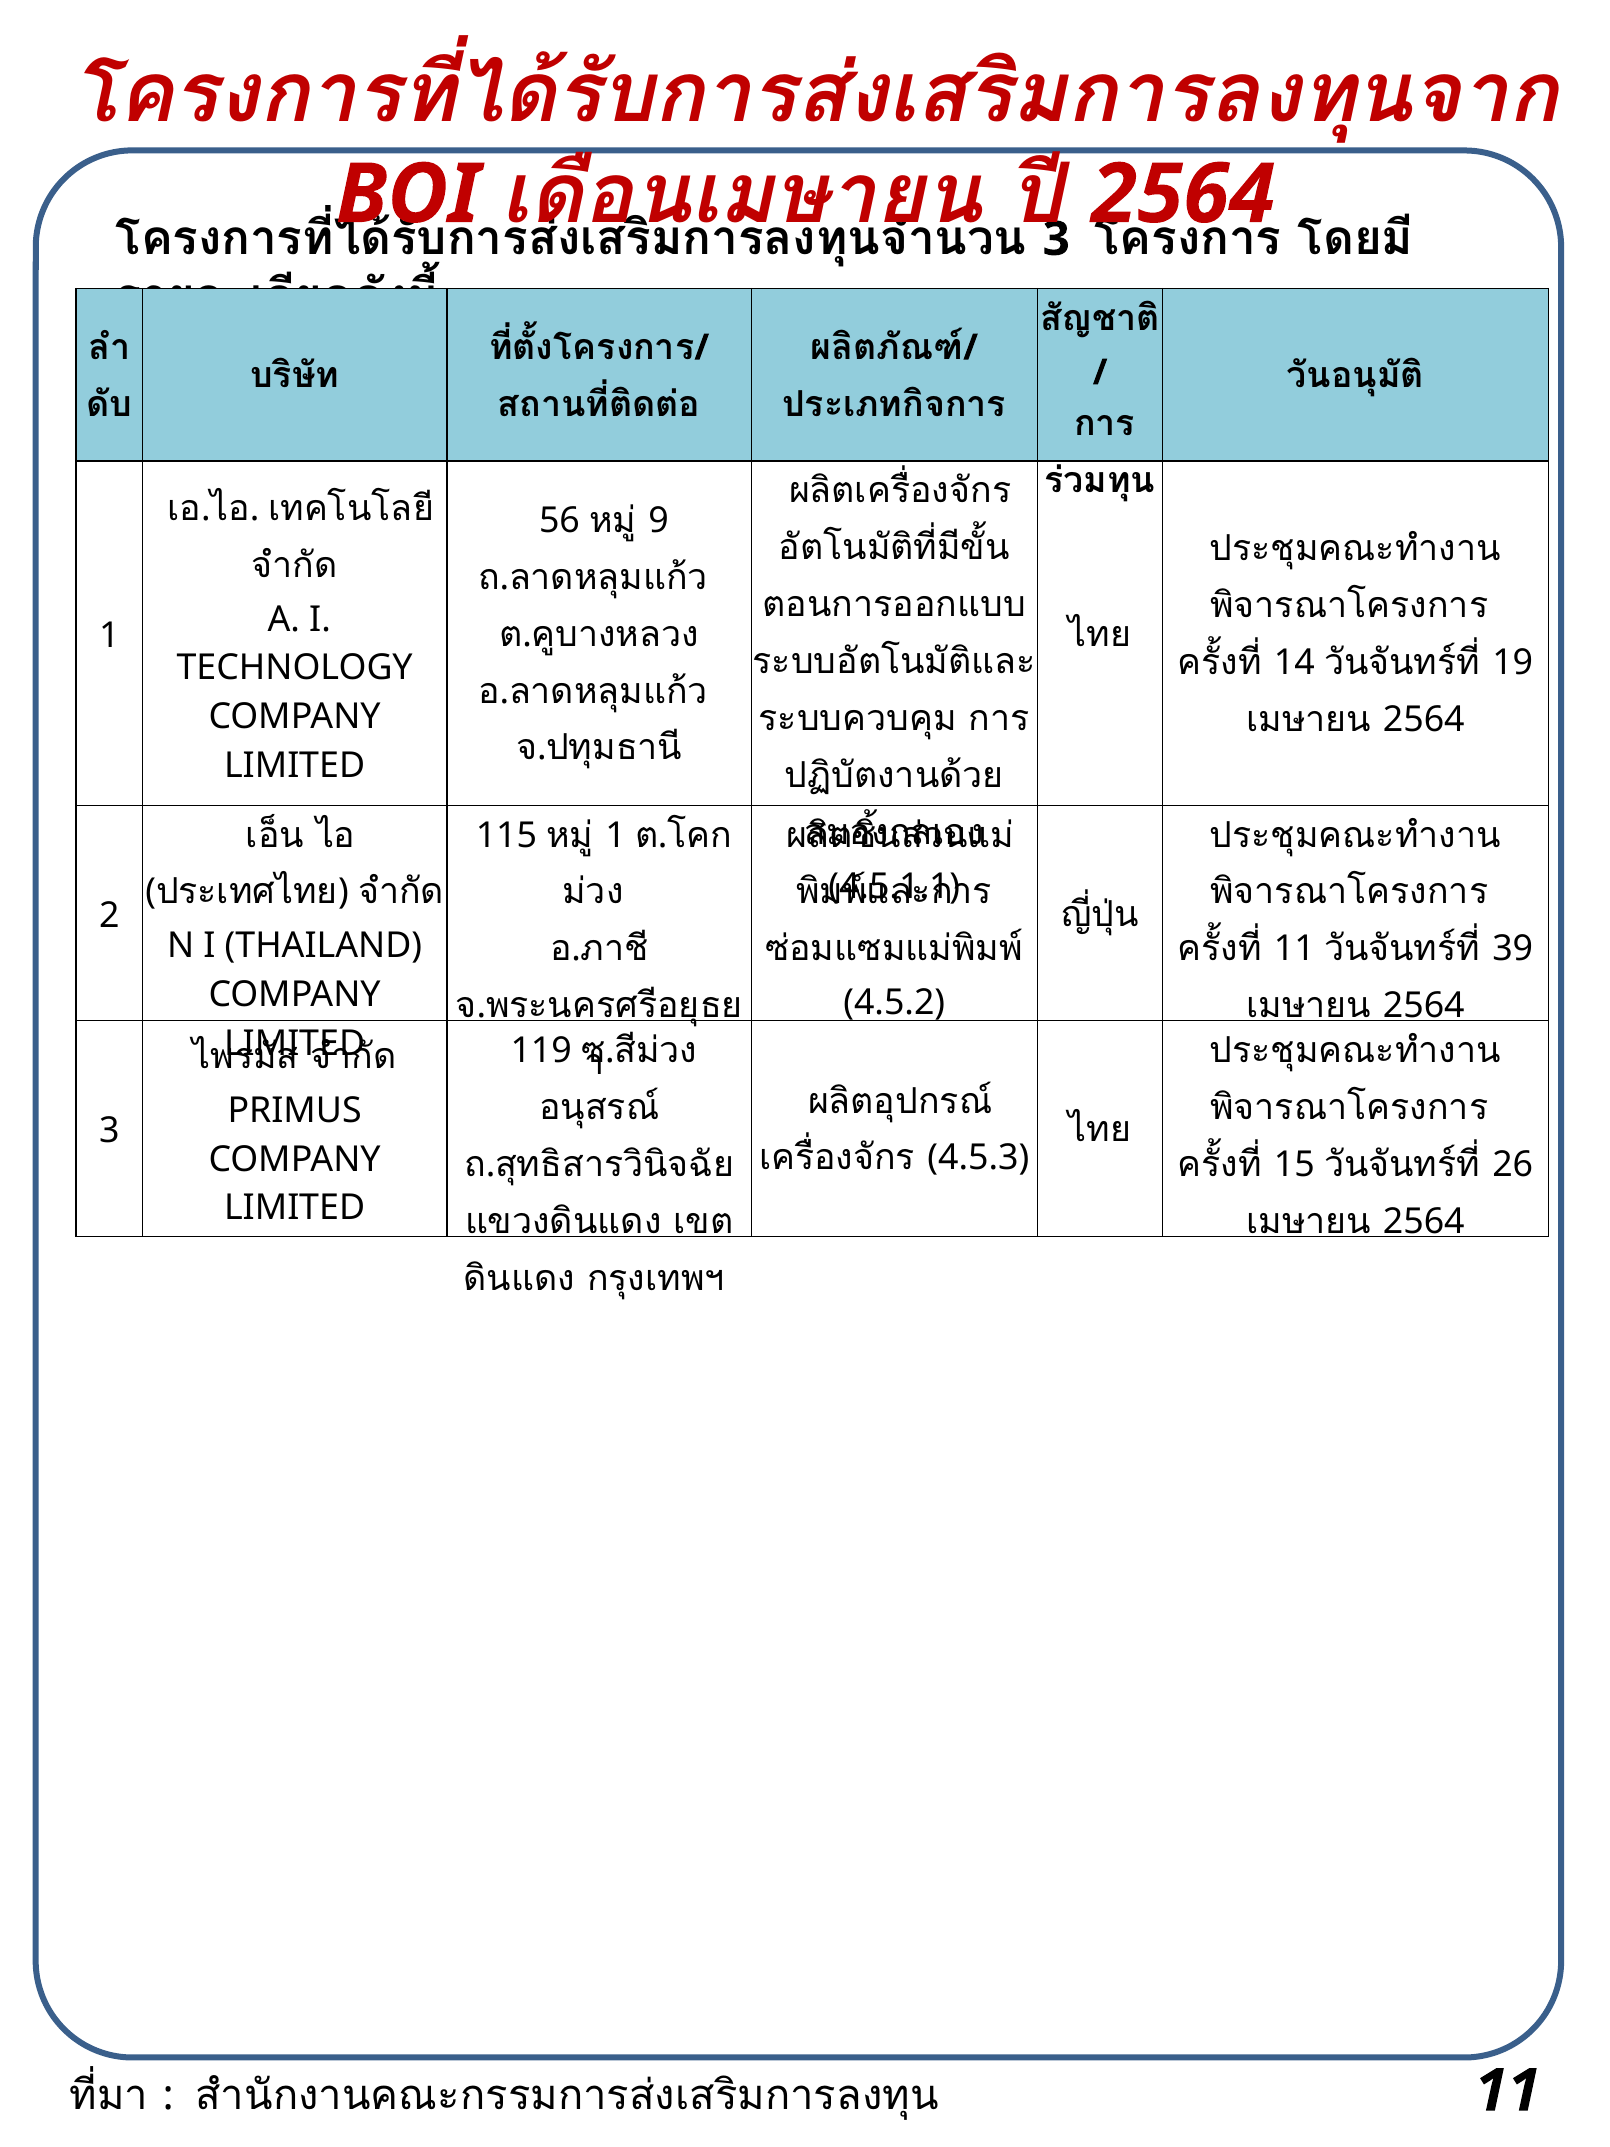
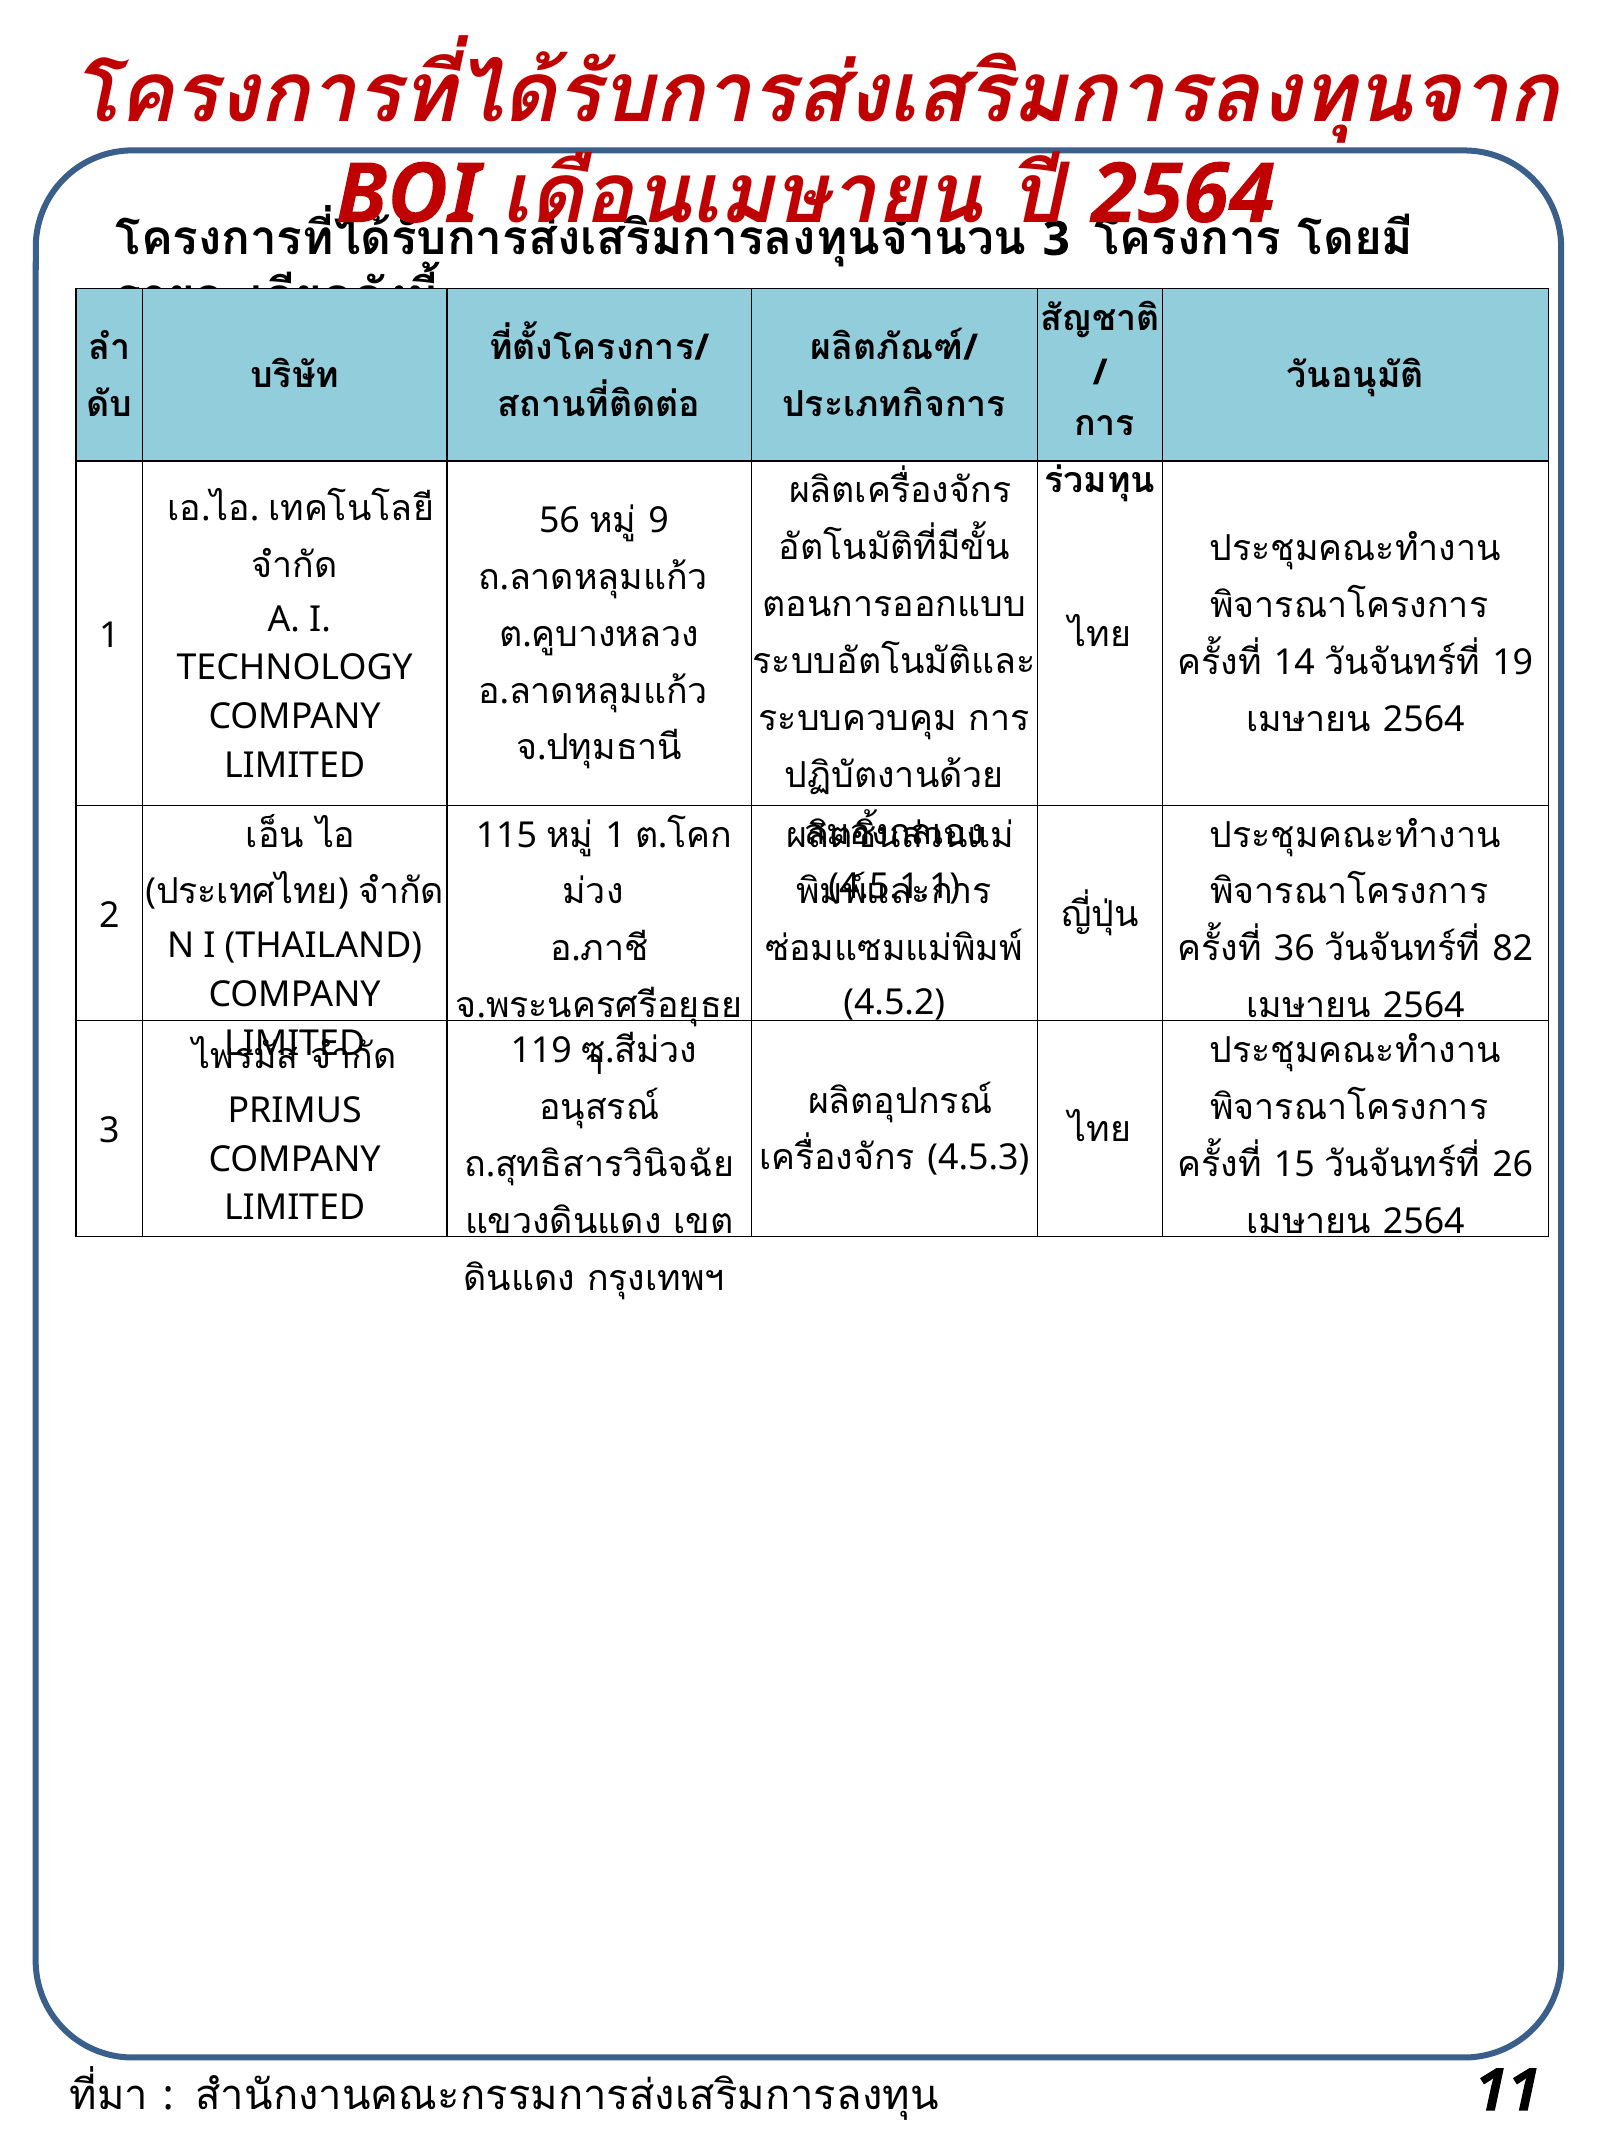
11: 11 -> 36 (1294, 949)
39: 39 -> 82 (1513, 949)
